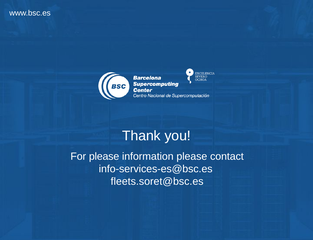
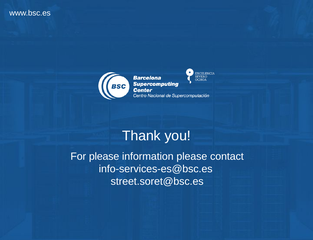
fleets.soret@bsc.es: fleets.soret@bsc.es -> street.soret@bsc.es (157, 182)
